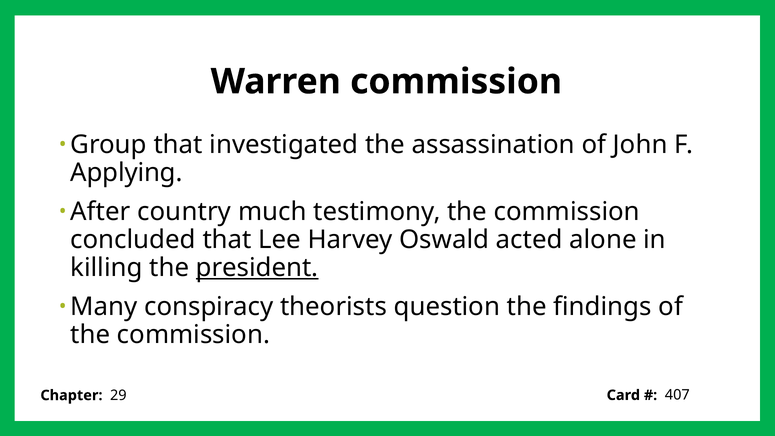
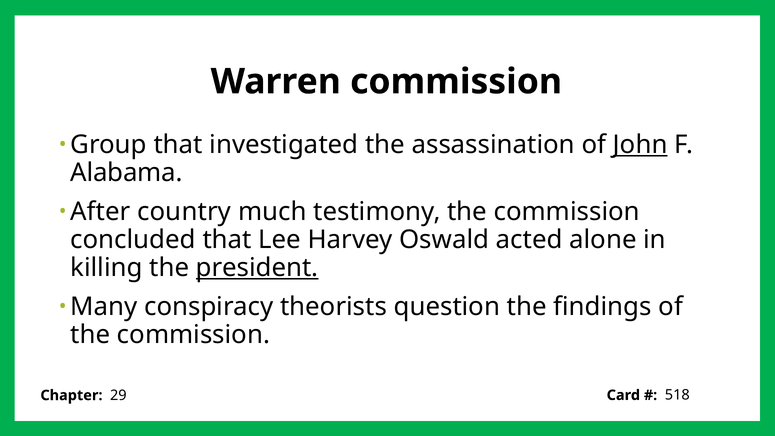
John underline: none -> present (640, 145)
Applying: Applying -> Alabama (127, 173)
407: 407 -> 518 (677, 395)
